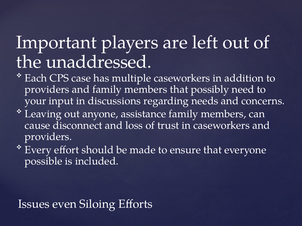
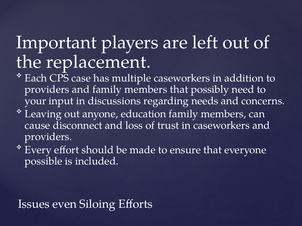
unaddressed: unaddressed -> replacement (99, 62)
assistance: assistance -> education (144, 114)
